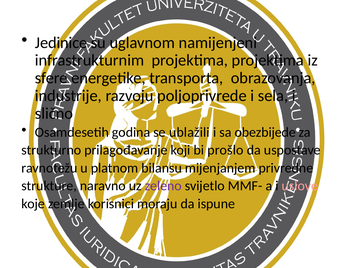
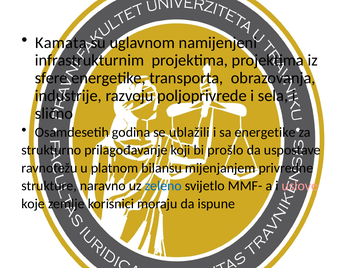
Jedinice: Jedinice -> Kamata (61, 43)
sa obezbijede: obezbijede -> energetike (265, 133)
zeleno colour: purple -> blue (163, 186)
